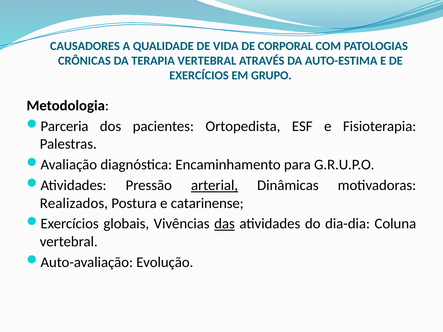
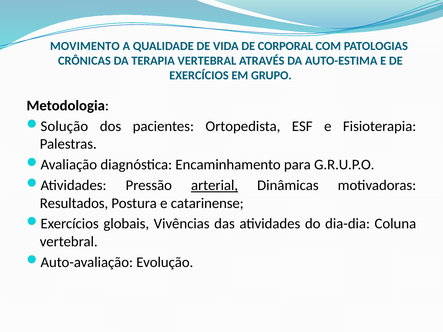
CAUSADORES: CAUSADORES -> MOVIMENTO (85, 46)
Parceria: Parceria -> Solução (64, 127)
Realizados: Realizados -> Resultados (74, 203)
das underline: present -> none (224, 224)
